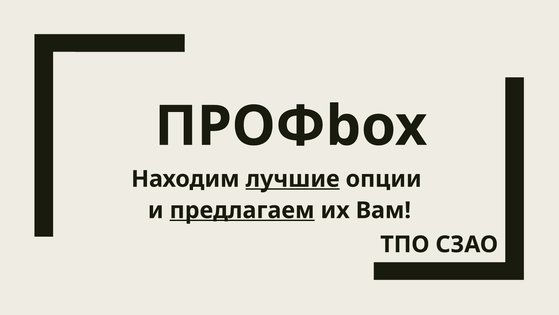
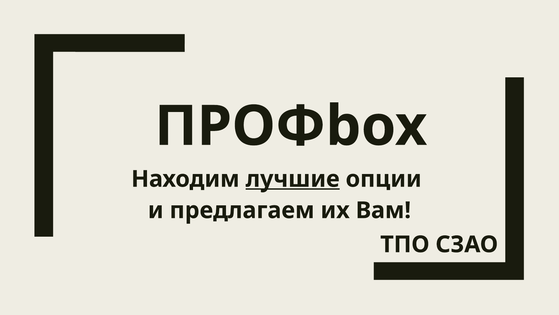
предлагаем underline: present -> none (242, 210)
